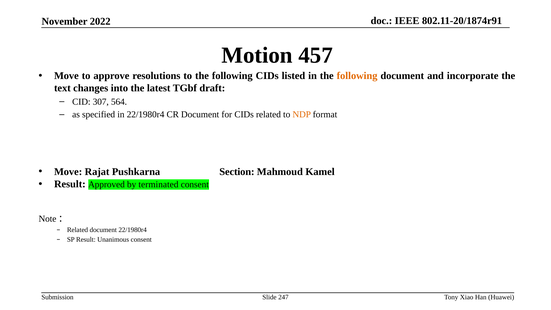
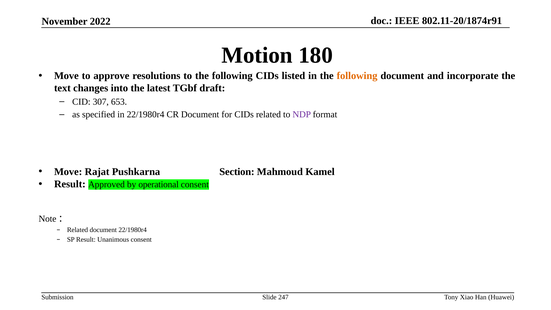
457: 457 -> 180 (316, 55)
564: 564 -> 653 (119, 102)
NDP colour: orange -> purple (302, 115)
terminated: terminated -> operational (159, 185)
